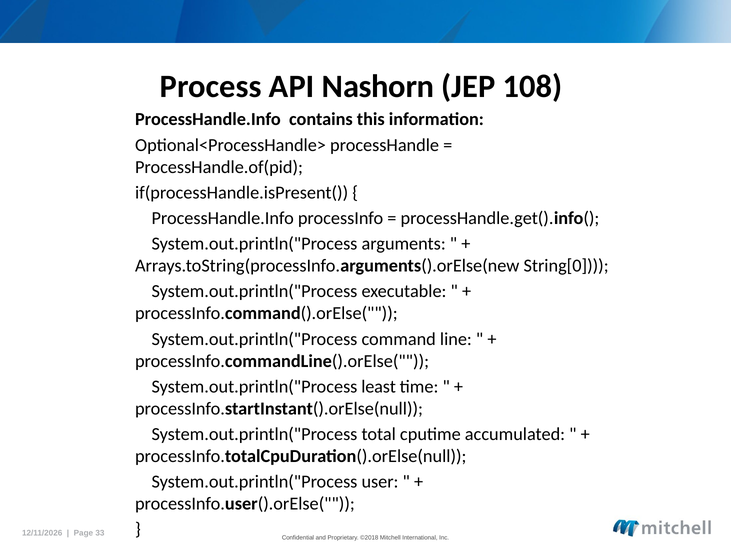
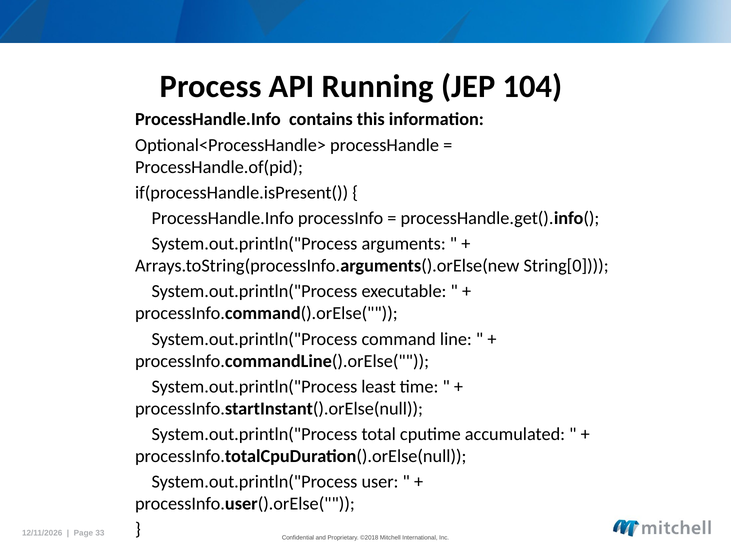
Nashorn: Nashorn -> Running (378, 86)
108: 108 -> 104 (532, 86)
